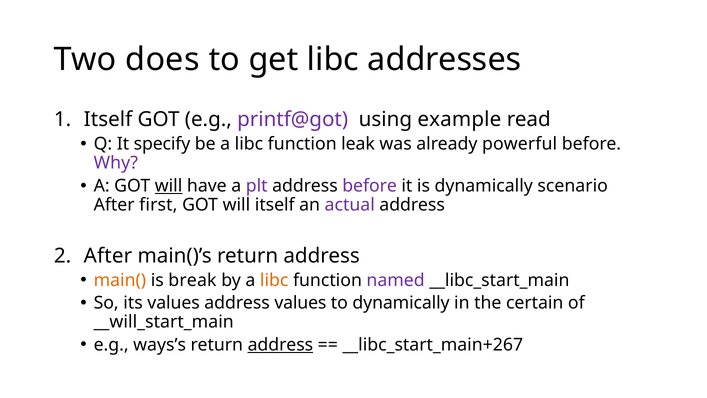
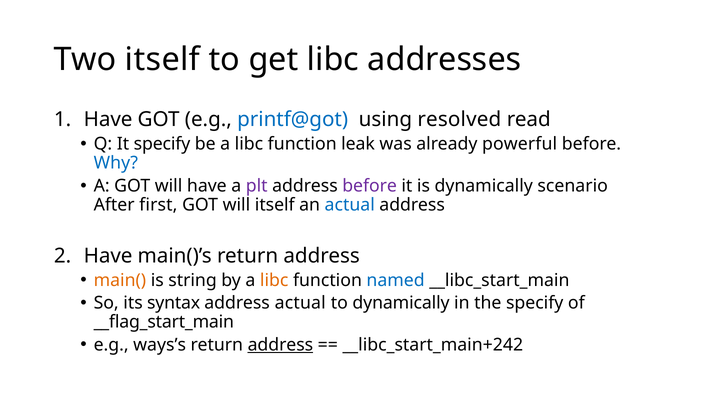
Two does: does -> itself (162, 59)
Itself: Itself -> Have (108, 120)
printf@got colour: purple -> blue (293, 120)
example: example -> resolved (459, 120)
Why colour: purple -> blue (116, 163)
will underline: present -> none (169, 186)
actual colour: purple -> blue (350, 205)
After: After -> Have (108, 256)
break: break -> string (193, 280)
named colour: purple -> blue (396, 280)
its values: values -> syntax (174, 303)
address values: values -> actual (300, 303)
the certain: certain -> specify (535, 303)
__will_start_main: __will_start_main -> __flag_start_main (164, 322)
__libc_start_main+267: __libc_start_main+267 -> __libc_start_main+242 (433, 345)
